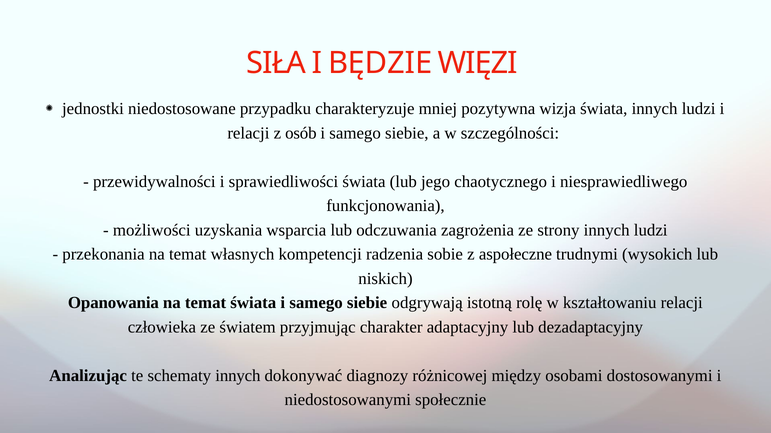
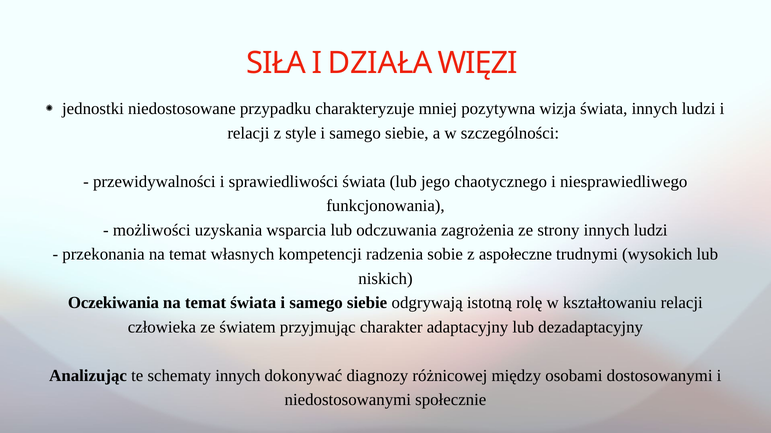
BĘDZIE: BĘDZIE -> DZIAŁA (380, 63)
osób: osób -> style (301, 133)
Opanowania: Opanowania -> Oczekiwania (113, 303)
